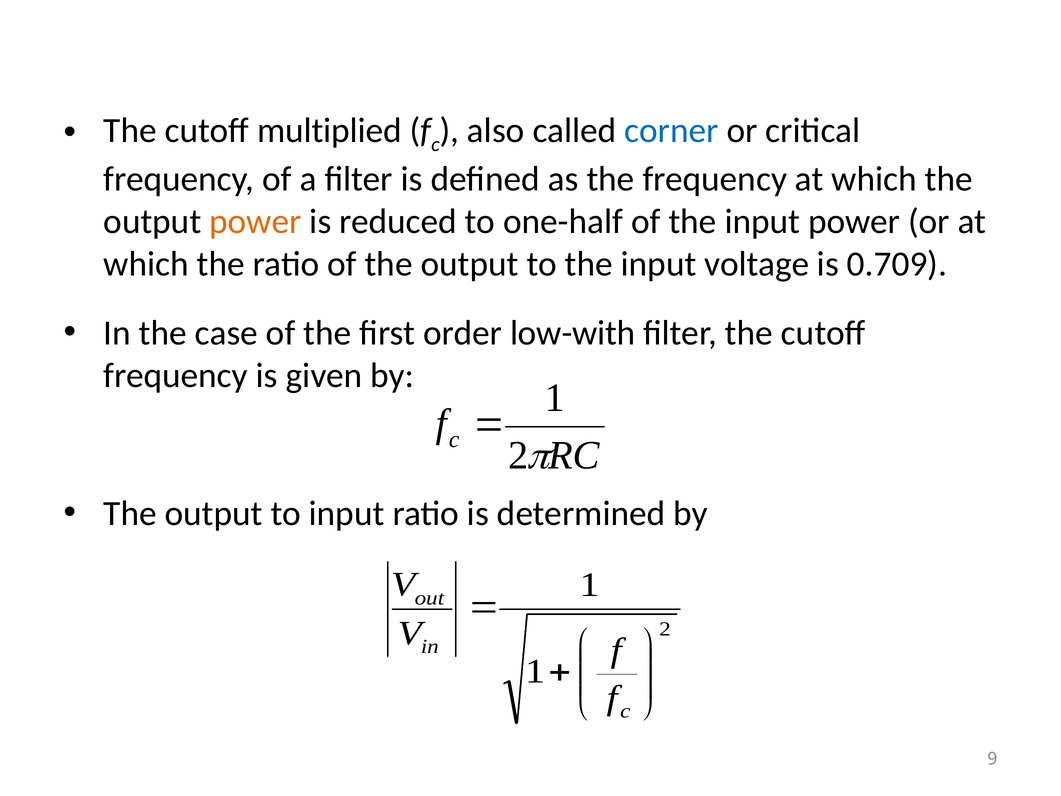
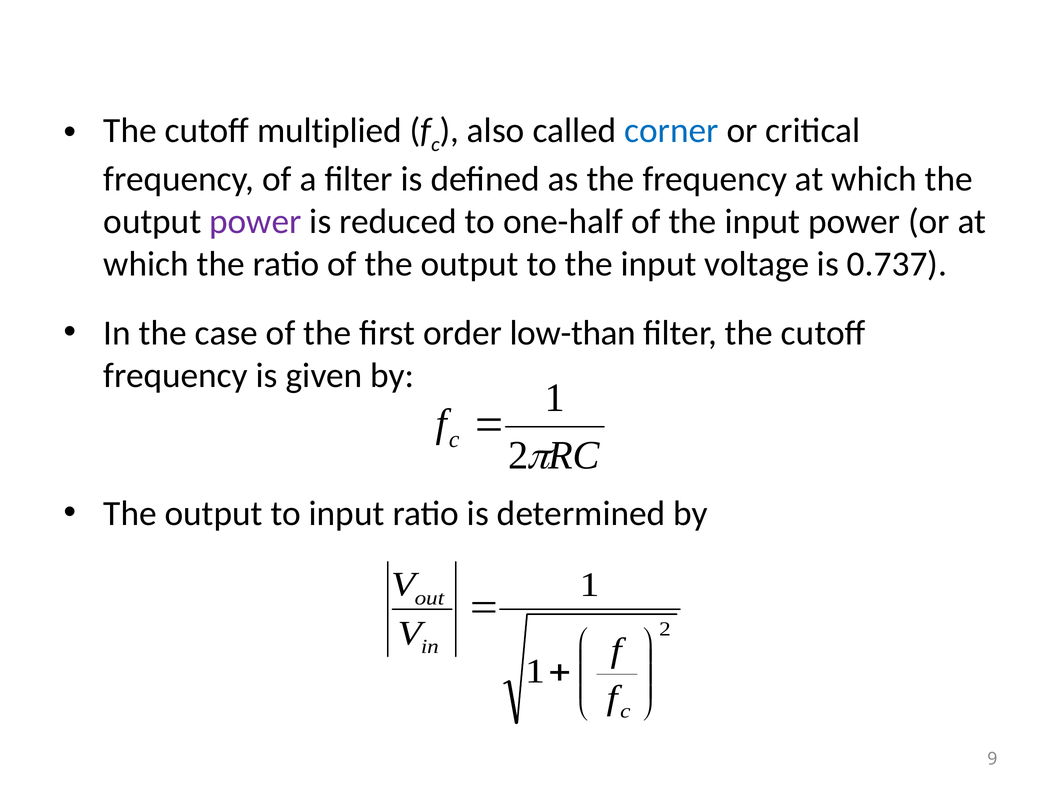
power colour: orange -> purple (255, 221)
0.709: 0.709 -> 0.737 (897, 264)
low-with: low-with -> low-than (573, 333)
